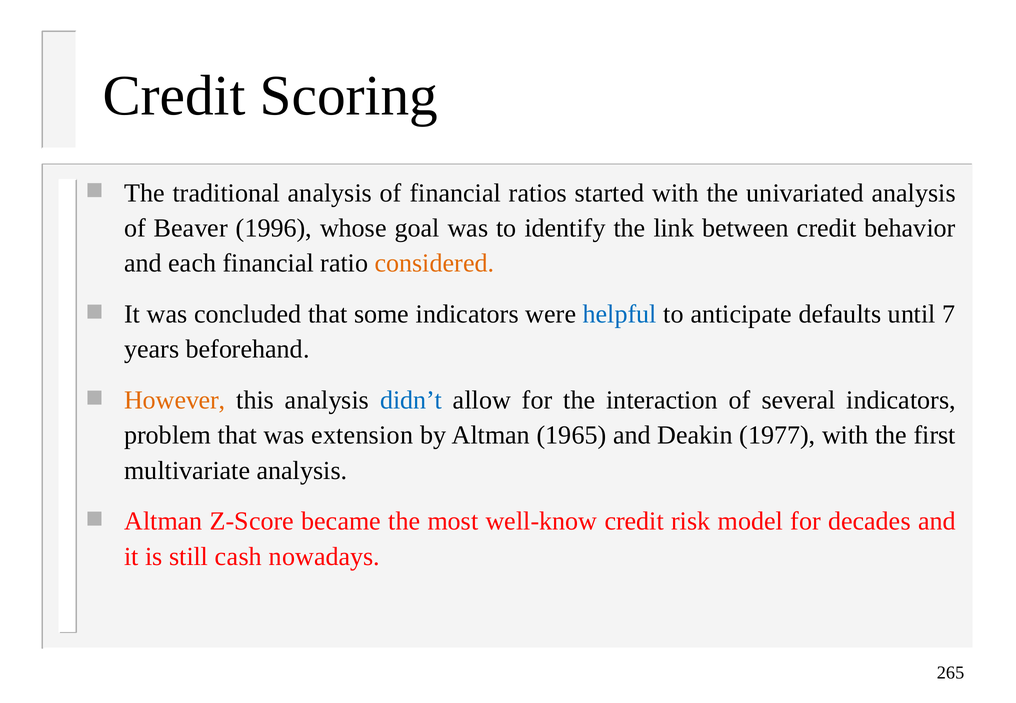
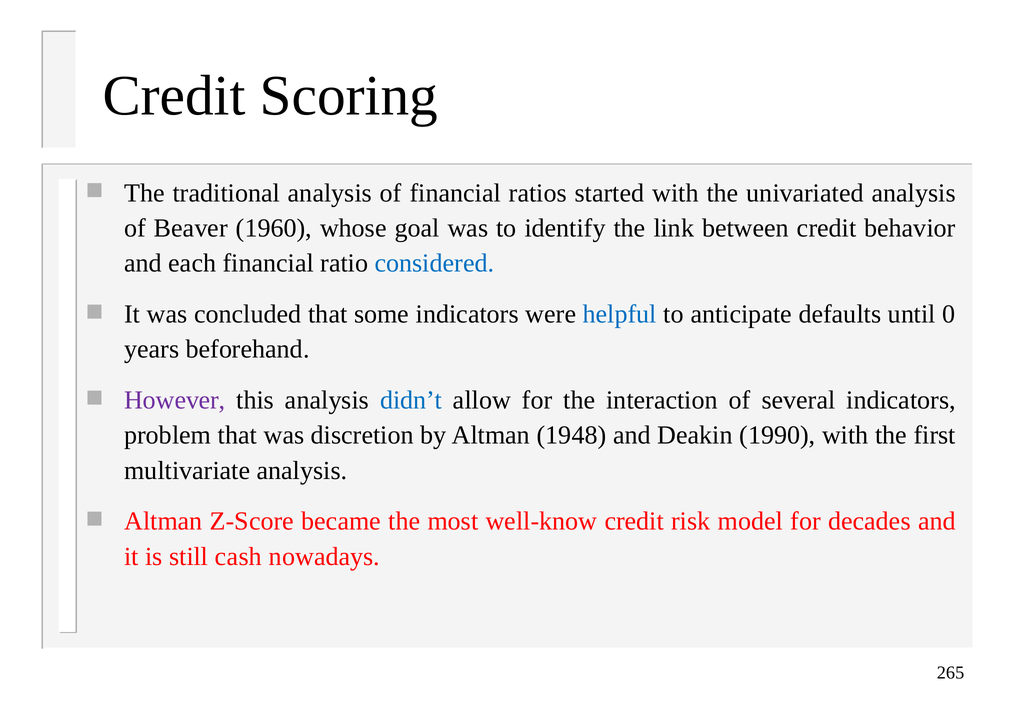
1996: 1996 -> 1960 (274, 228)
considered colour: orange -> blue (434, 264)
7: 7 -> 0 (949, 314)
However colour: orange -> purple (175, 400)
extension: extension -> discretion (362, 436)
1965: 1965 -> 1948 (572, 436)
1977: 1977 -> 1990 (777, 436)
